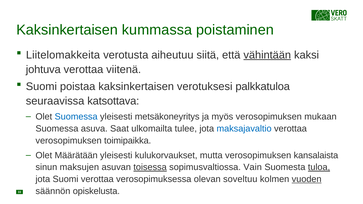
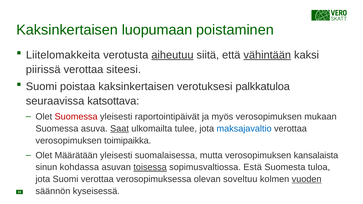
kummassa: kummassa -> luopumaan (157, 30)
aiheutuu underline: none -> present (172, 55)
johtuva: johtuva -> piirissä (43, 70)
viitenä: viitenä -> siteesi (124, 70)
Suomessa colour: blue -> red (76, 117)
metsäkoneyritys: metsäkoneyritys -> raportointipäivät (167, 117)
Saat underline: none -> present (120, 129)
kulukorvaukset: kulukorvaukset -> suomalaisessa (166, 155)
maksujen: maksujen -> kohdassa (79, 167)
Vain: Vain -> Estä (253, 167)
tuloa underline: present -> none (319, 167)
opiskelusta: opiskelusta -> kyseisessä (96, 191)
